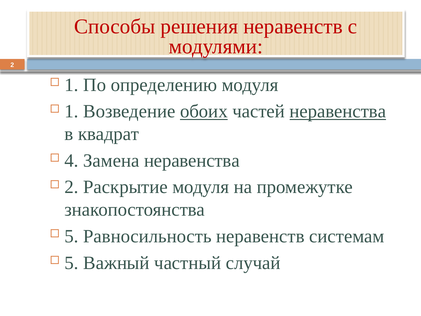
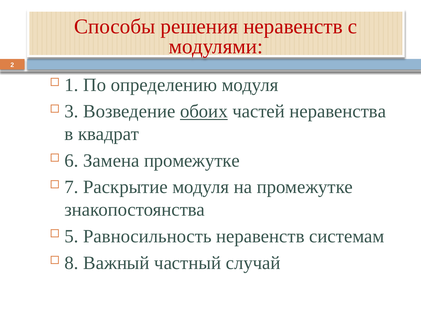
1: 1 -> 3 (72, 111)
неравенства underline: present -> none (338, 111)
4: 4 -> 6 (72, 160)
Замена неравенства: неравенства -> промежутке (192, 160)
2: 2 -> 7 (72, 187)
5: 5 -> 8 (72, 263)
